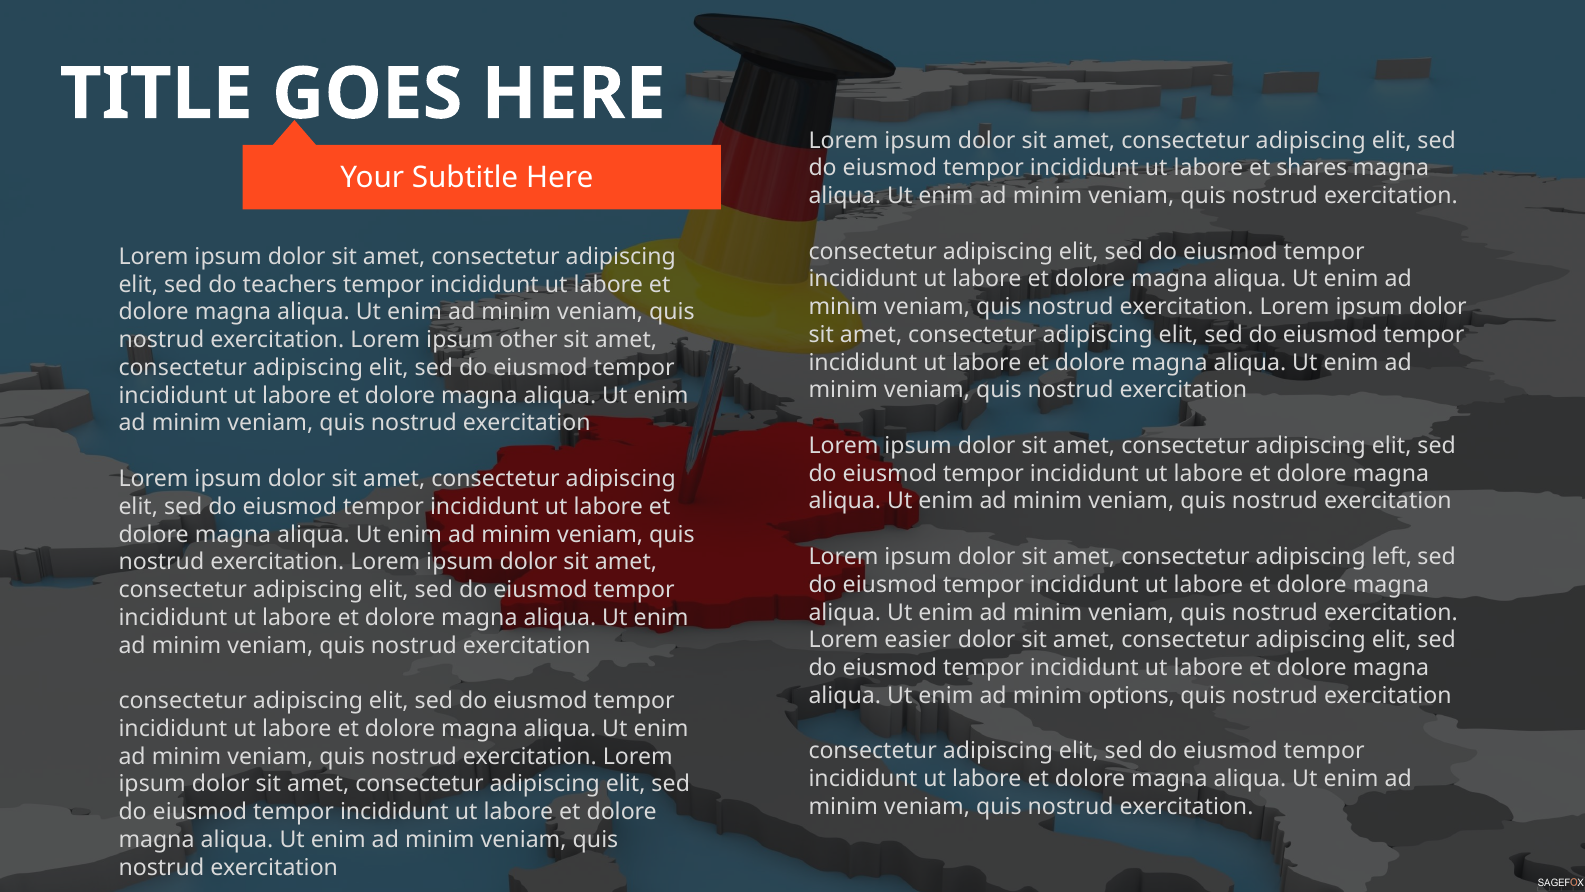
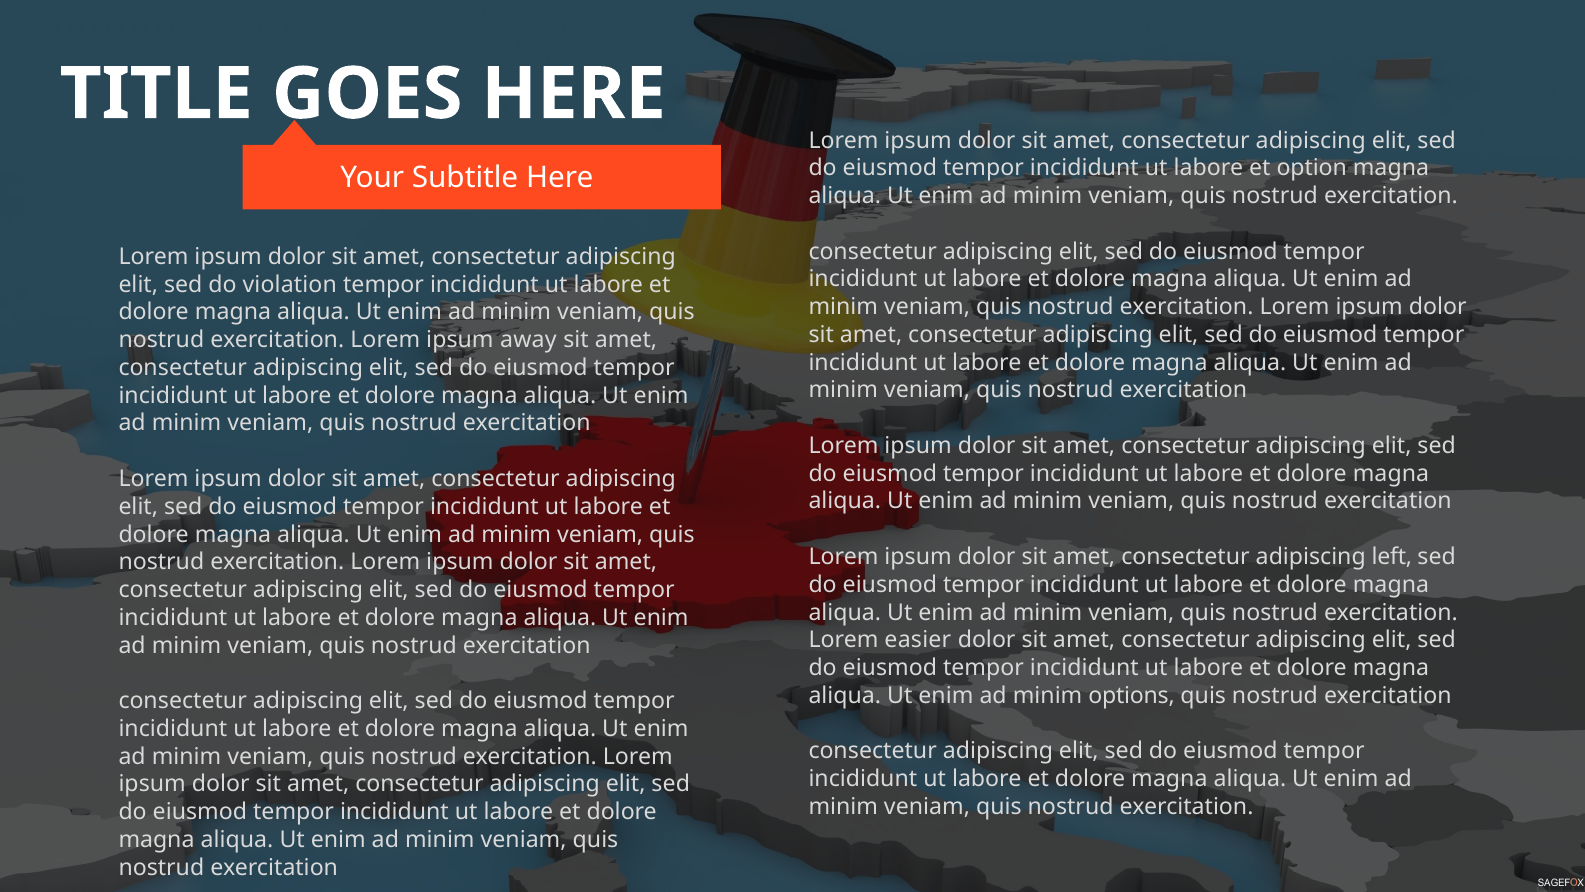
shares: shares -> option (1312, 168)
teachers: teachers -> violation (290, 284)
other: other -> away (528, 340)
